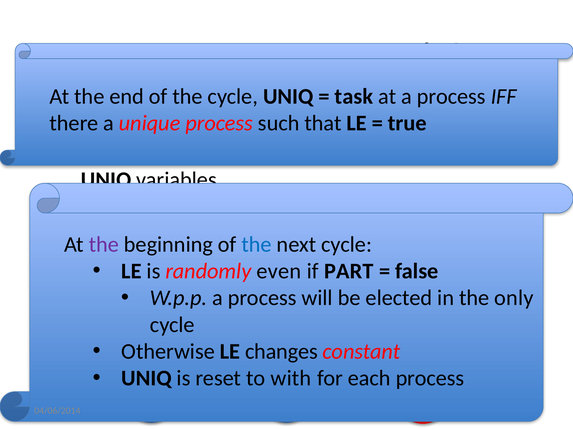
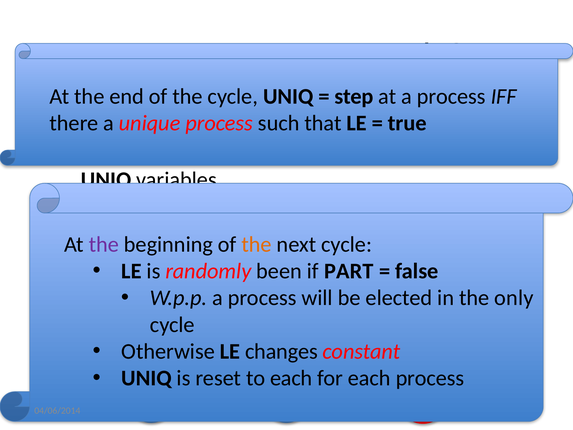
task: task -> step (354, 96)
the colour: blue -> orange (257, 244)
even: even -> been (279, 271)
with: with -> each (291, 378)
